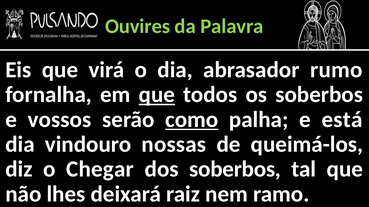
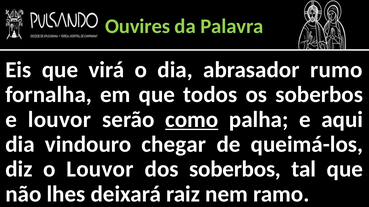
que underline: present -> none (157, 95)
e vossos: vossos -> louvor (59, 120)
está: está -> aqui (342, 120)
nossas: nossas -> chegar (174, 145)
o Chegar: Chegar -> Louvor (100, 170)
